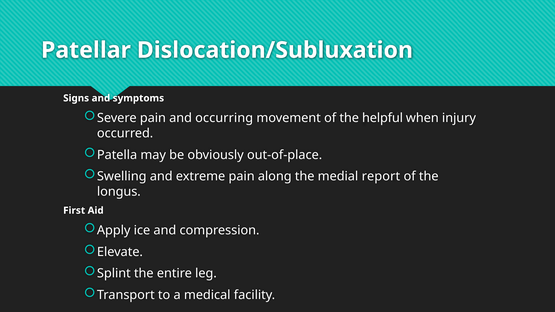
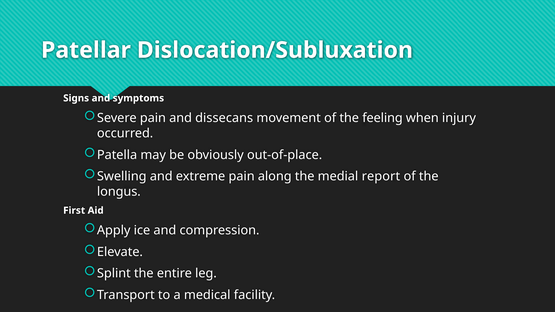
occurring: occurring -> dissecans (224, 118)
helpful: helpful -> feeling (382, 118)
